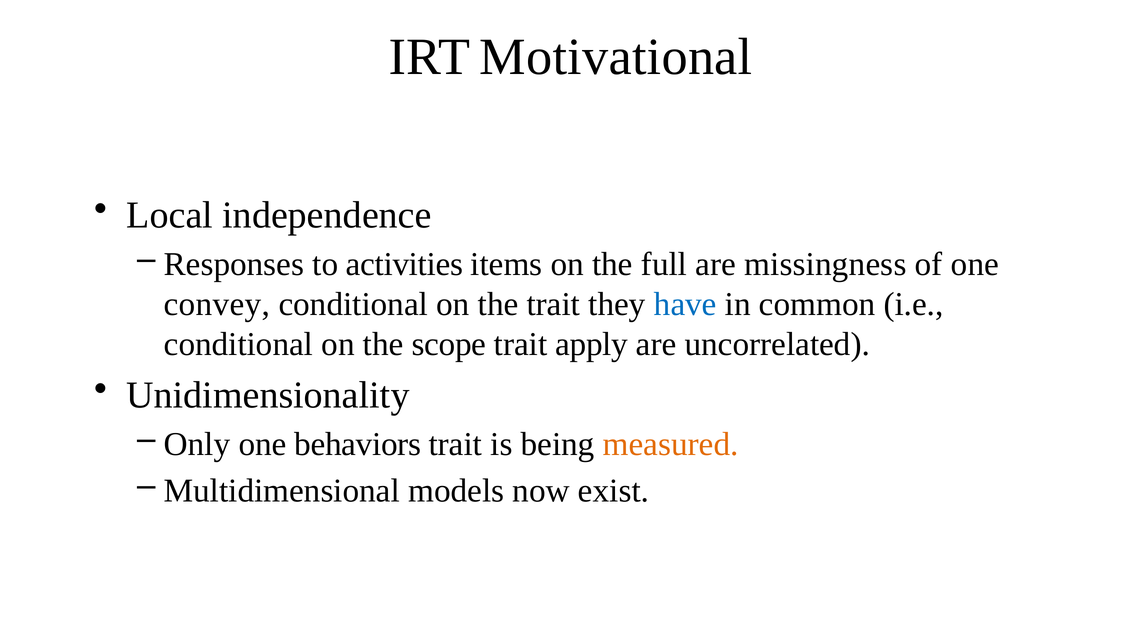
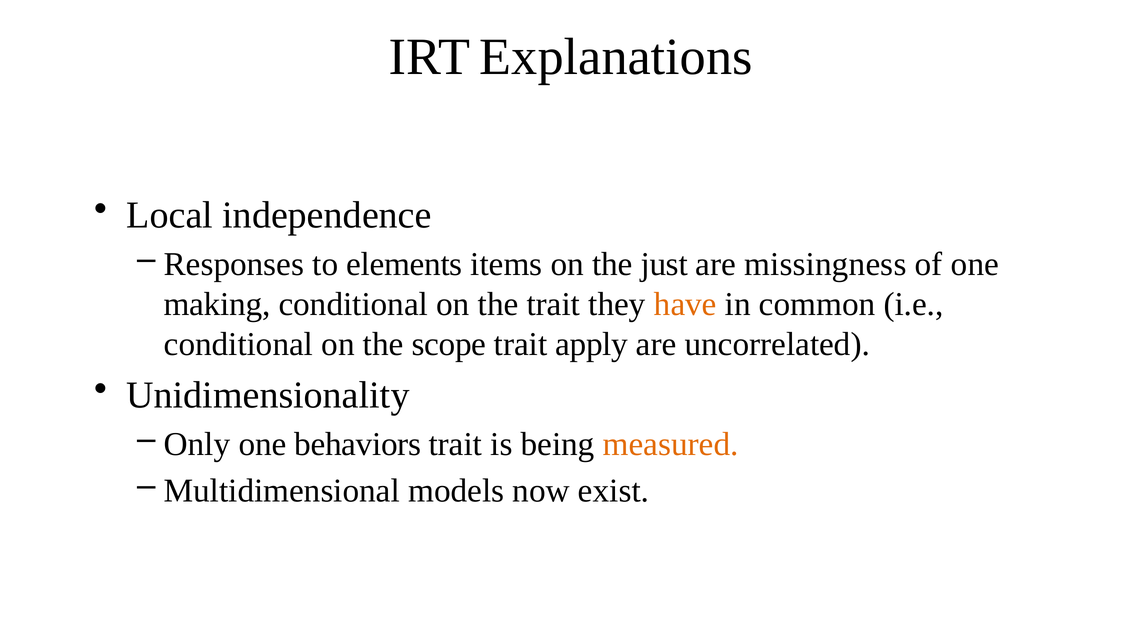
Motivational: Motivational -> Explanations (616, 57)
activities: activities -> elements (404, 265)
full: full -> just (664, 265)
convey: convey -> making (217, 305)
have colour: blue -> orange (685, 305)
